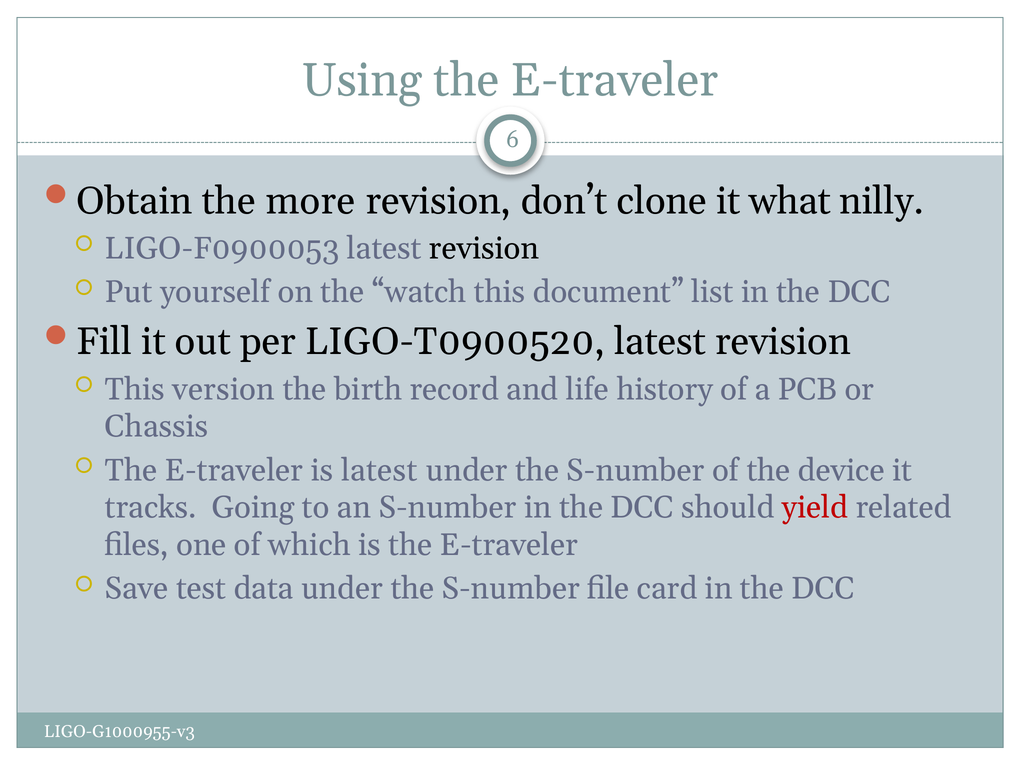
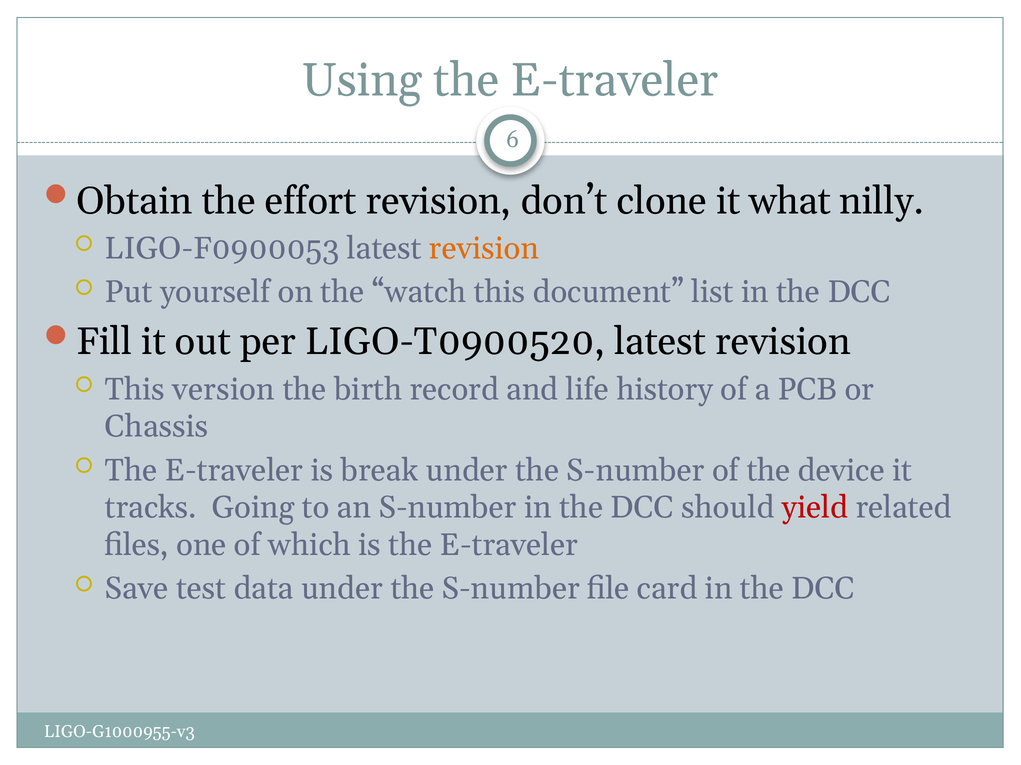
more: more -> effort (311, 201)
revision colour: black -> orange (484, 249)
is latest: latest -> break (379, 471)
